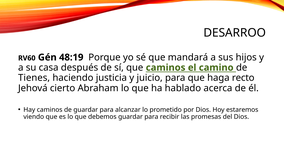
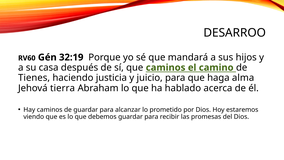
48:19: 48:19 -> 32:19 (71, 57)
recto: recto -> alma (243, 78)
cierto: cierto -> tierra (63, 88)
